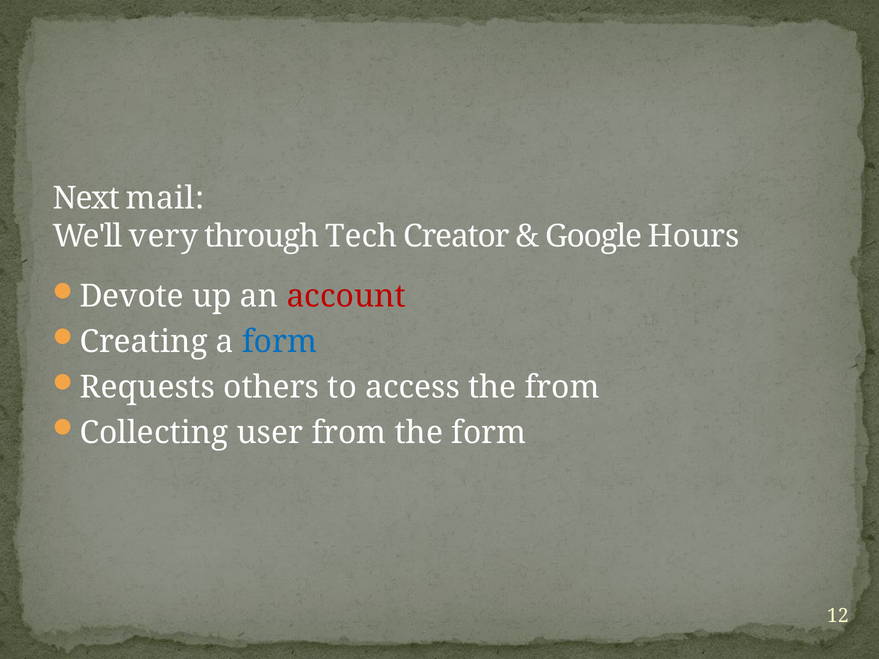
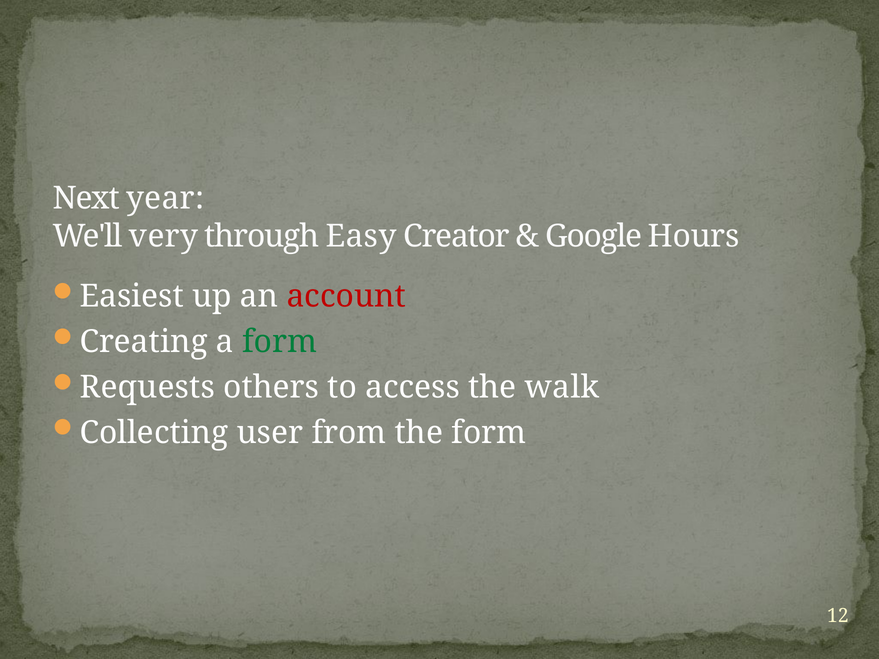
mail: mail -> year (165, 198)
Tech: Tech -> Easy (361, 236)
Devote: Devote -> Easiest (132, 297)
form colour: blue -> green (280, 342)
the from: from -> walk (562, 387)
